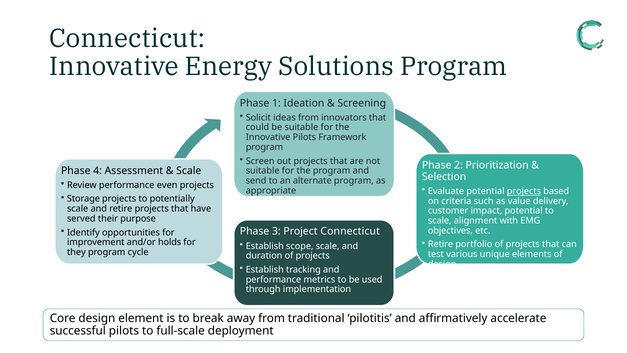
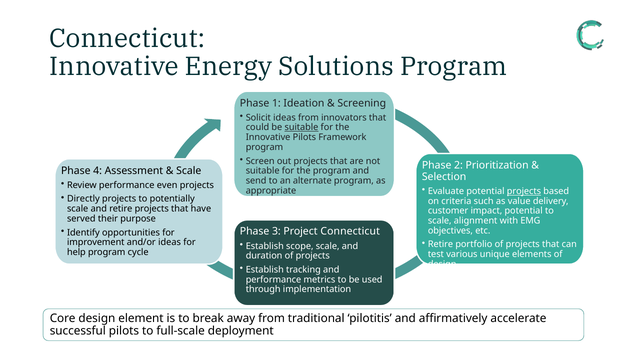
suitable underline: none -> present (301, 127)
Storage: Storage -> Directly (83, 199)
and/or holds: holds -> ideas (170, 242)
they: they -> help (76, 252)
